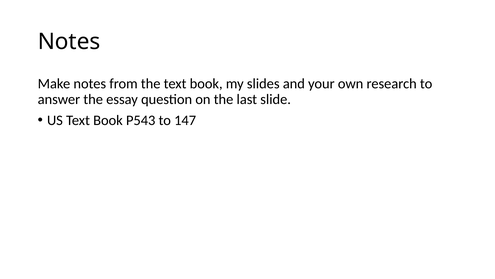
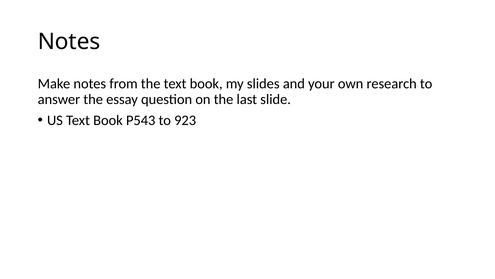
147: 147 -> 923 (185, 120)
